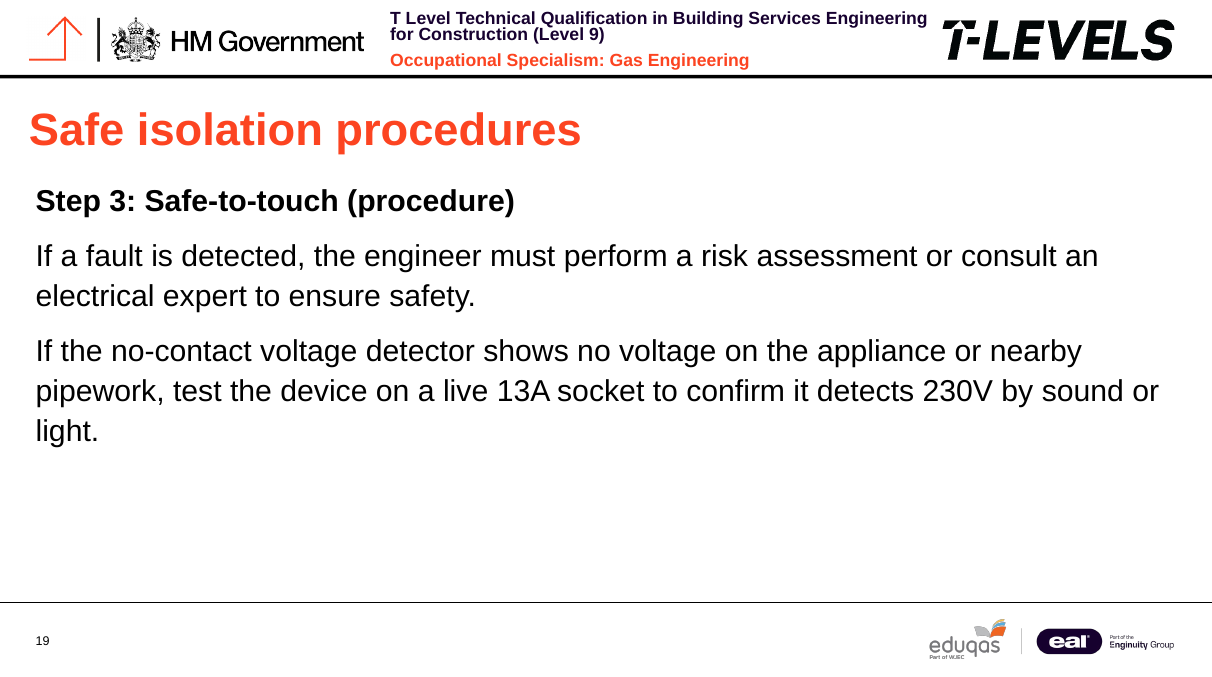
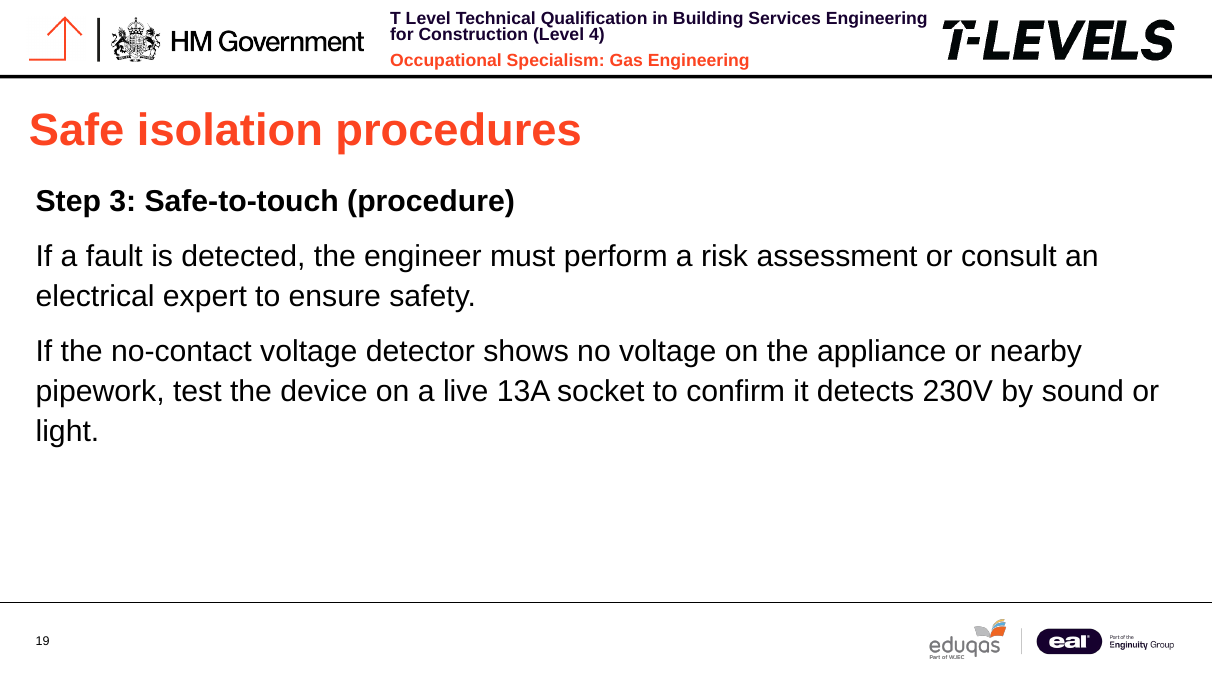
9: 9 -> 4 (597, 35)
